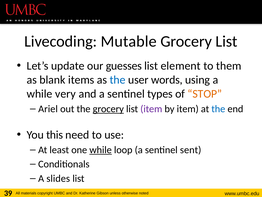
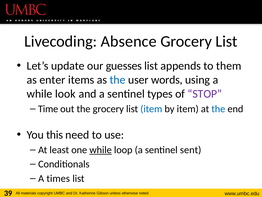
Mutable: Mutable -> Absence (129, 41)
element: element -> appends (181, 66)
blank: blank -> enter (52, 80)
very: very -> look (65, 94)
STOP colour: orange -> purple (205, 94)
Ariel: Ariel -> Time (48, 109)
grocery underline: present -> none (108, 109)
item colour: purple -> blue (151, 109)
slides: slides -> times (58, 178)
